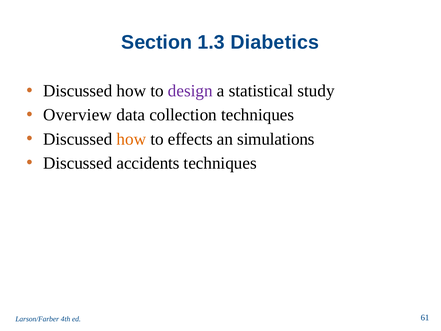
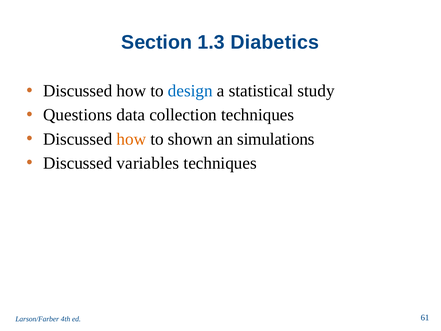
design colour: purple -> blue (190, 91)
Overview: Overview -> Questions (78, 115)
effects: effects -> shown (190, 139)
accidents: accidents -> variables (148, 163)
